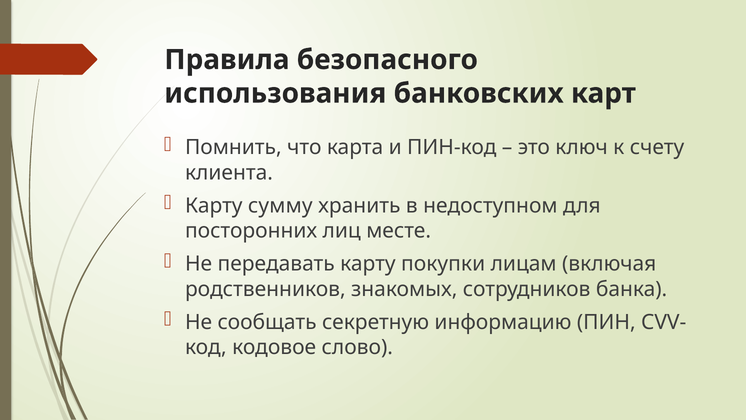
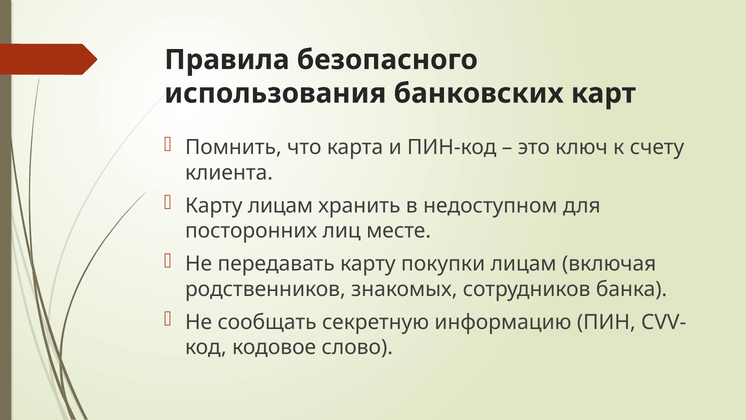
Карту сумму: сумму -> лицам (280, 206)
